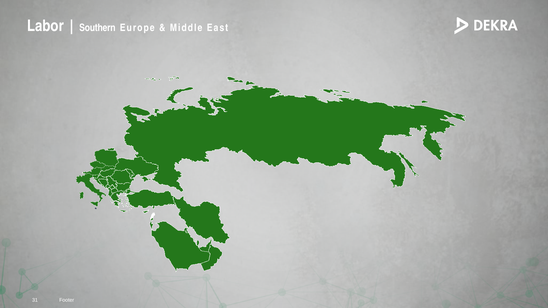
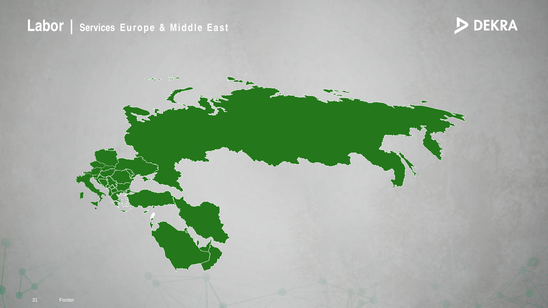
Southern: Southern -> Services (97, 28)
